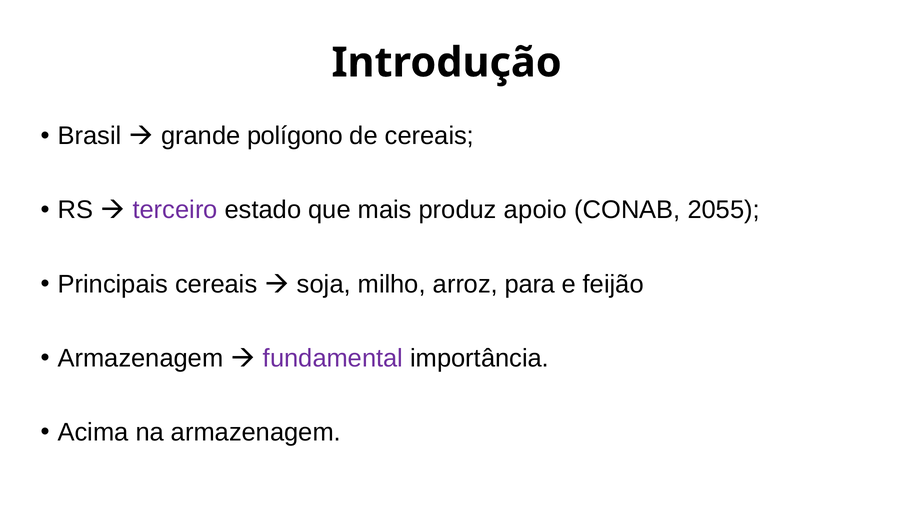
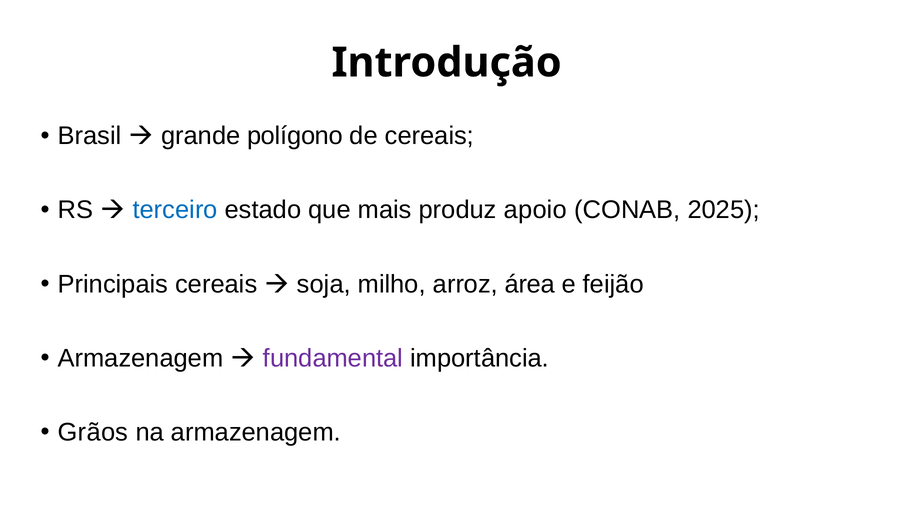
terceiro colour: purple -> blue (175, 210)
2055: 2055 -> 2025 (724, 210)
para: para -> área (530, 284)
Acima: Acima -> Grãos (93, 432)
